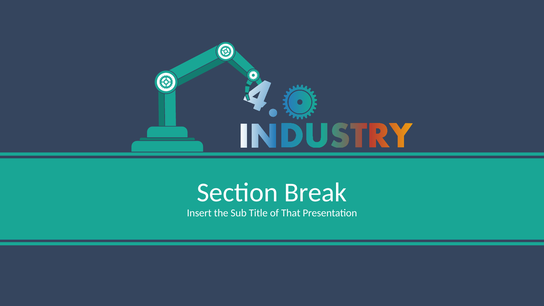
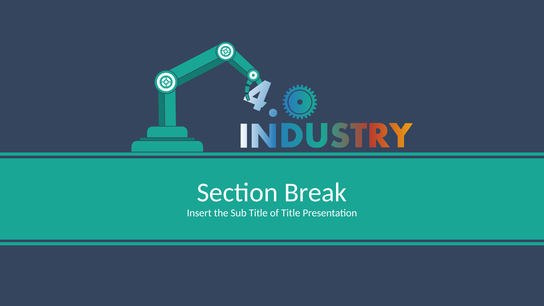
of That: That -> Title (291, 213)
